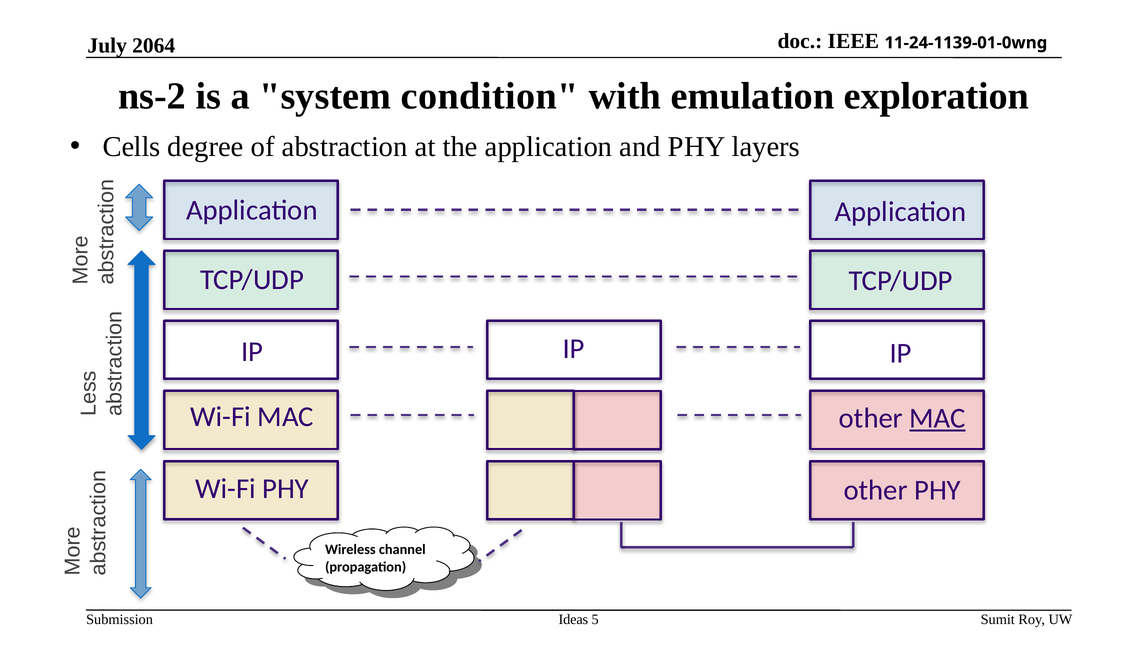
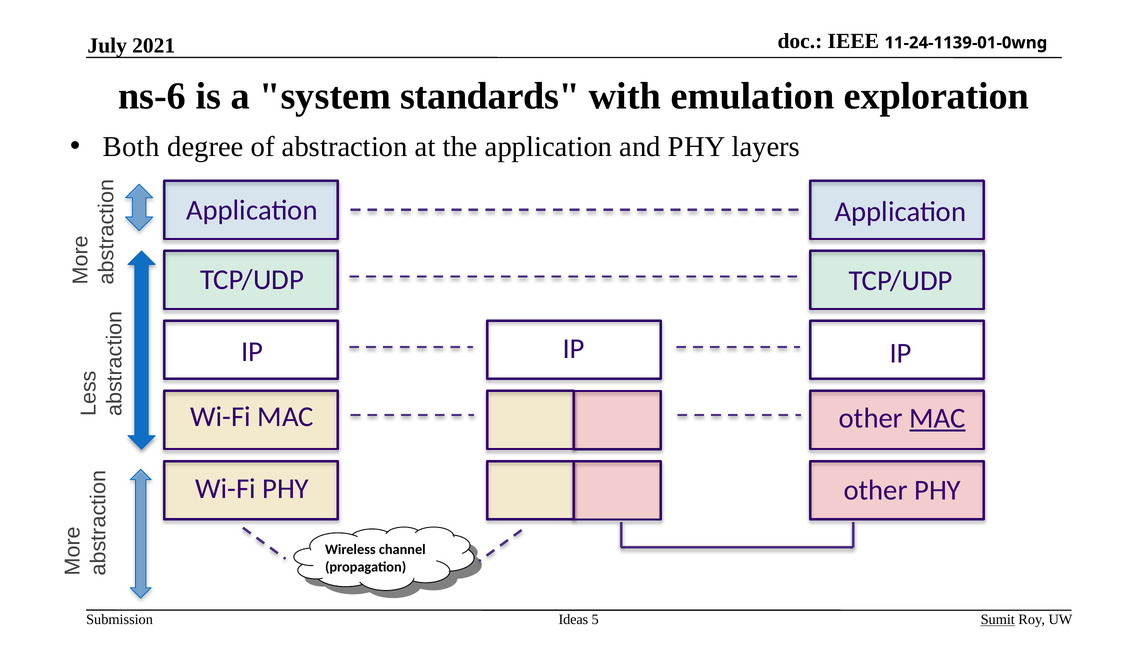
2064: 2064 -> 2021 (154, 46)
ns-2: ns-2 -> ns-6 (152, 96)
condition: condition -> standards (490, 96)
Cells: Cells -> Both (131, 147)
Sumit underline: none -> present (998, 619)
